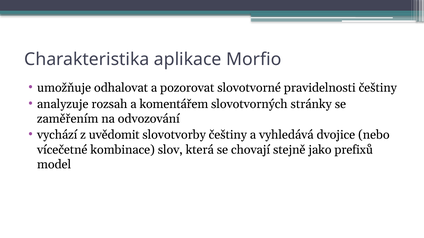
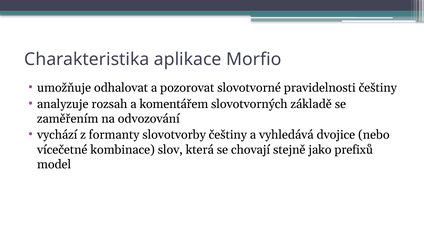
stránky: stránky -> základě (311, 104)
uvědomit: uvědomit -> formanty (114, 135)
